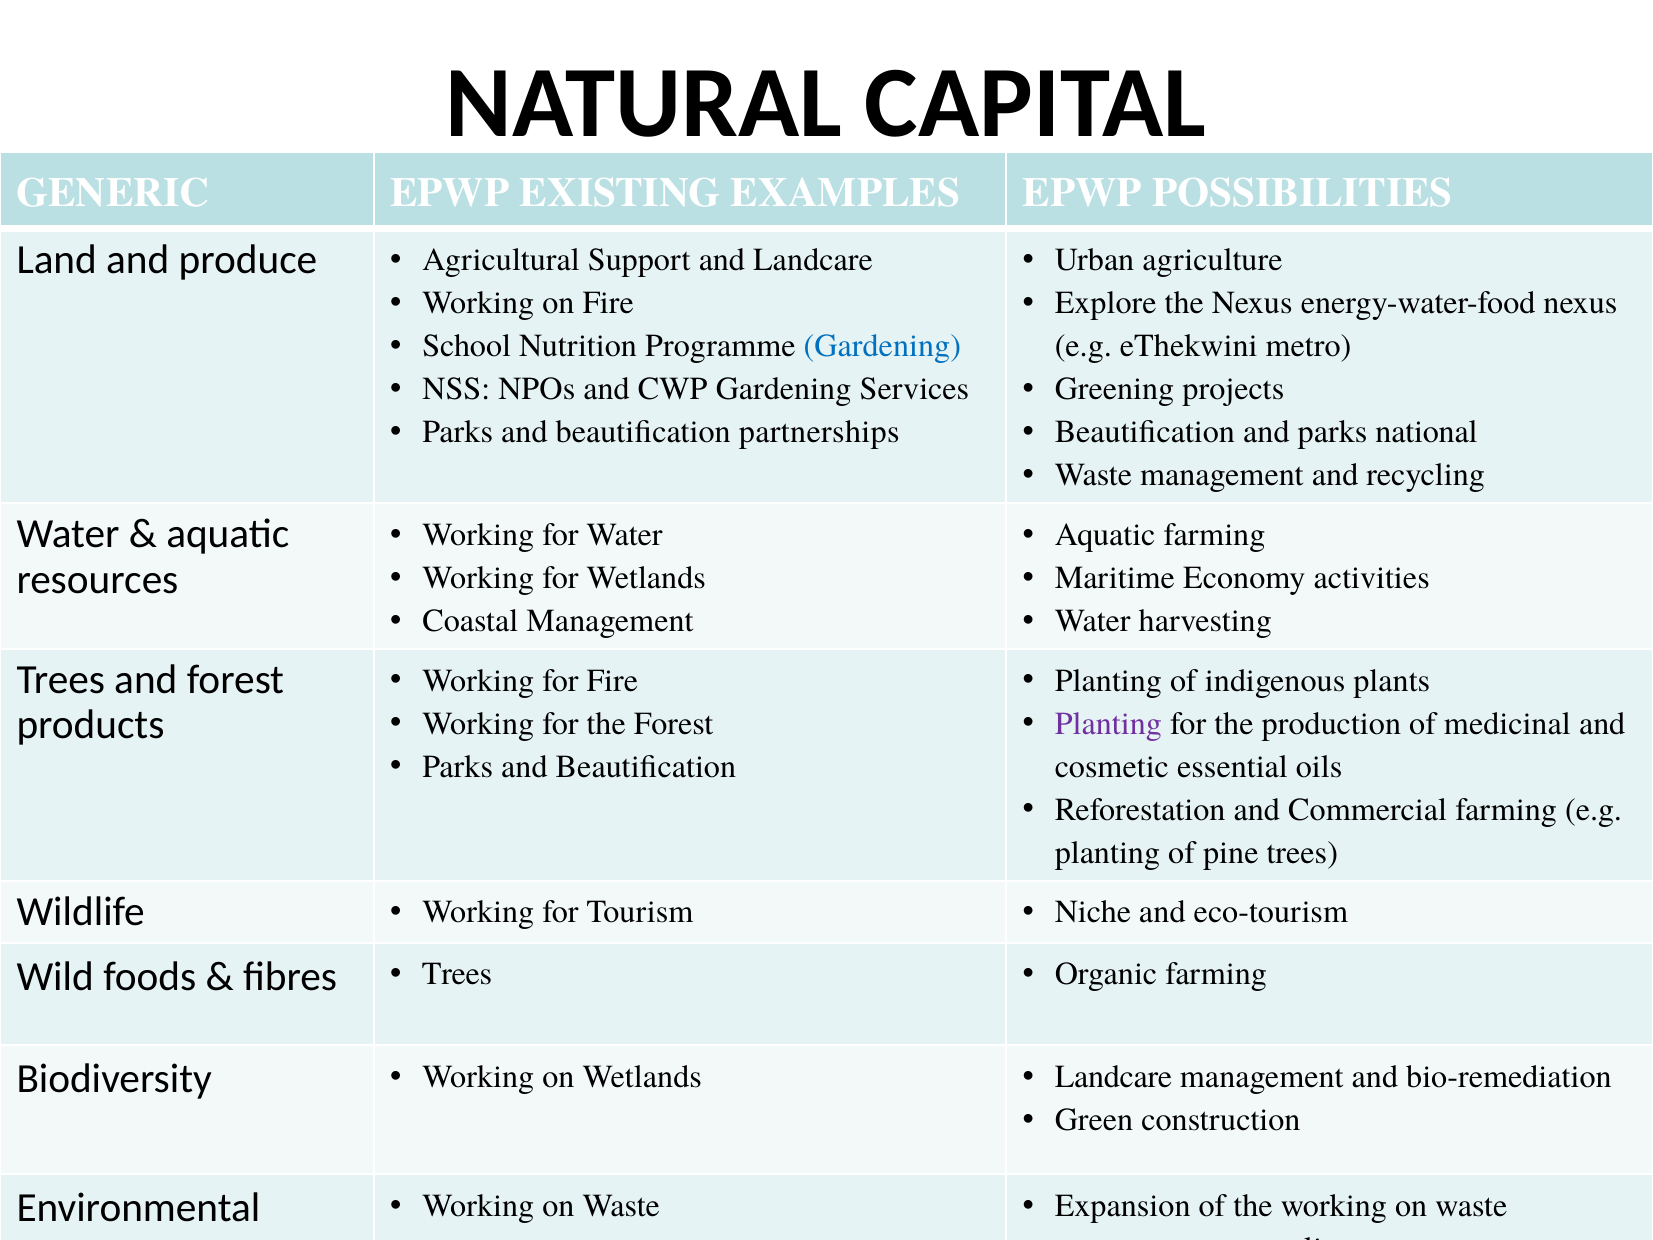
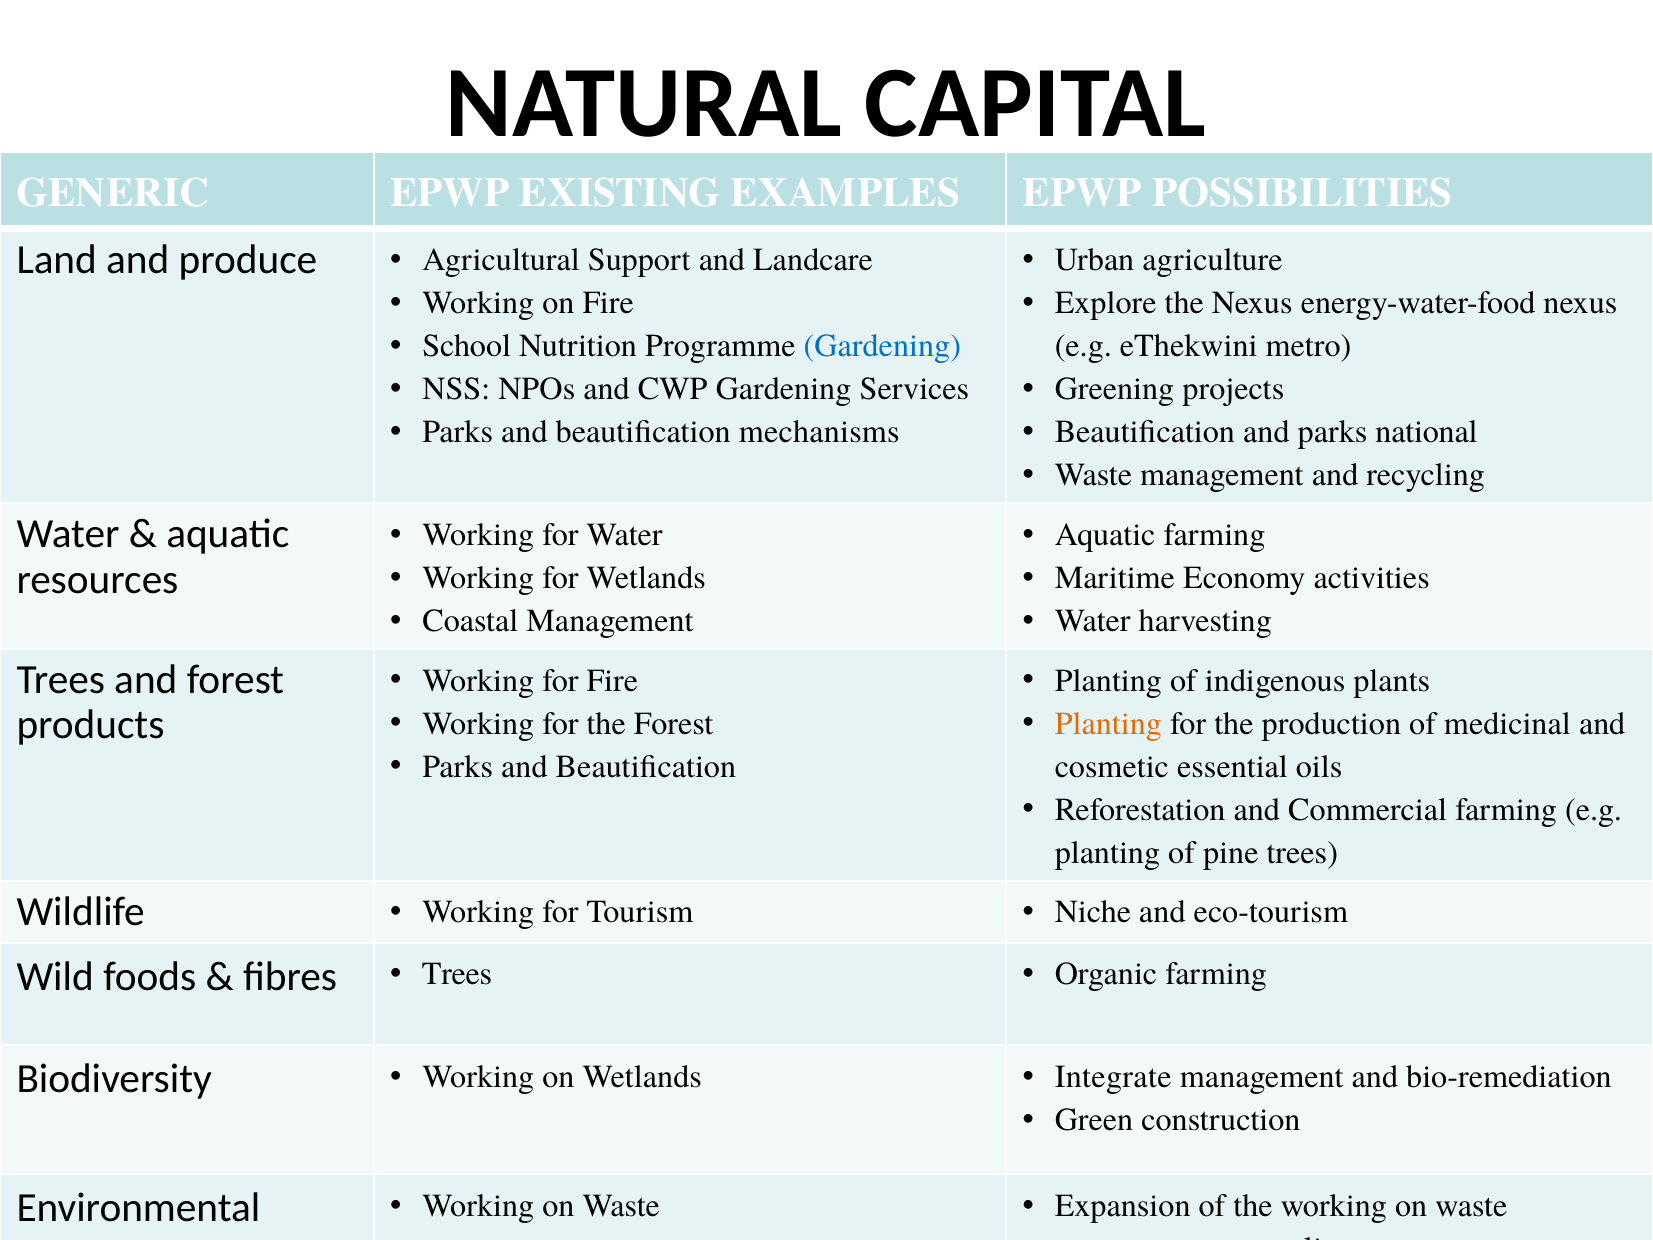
partnerships: partnerships -> mechanisms (819, 432)
Planting colour: purple -> orange (1108, 723)
Landcare: Landcare -> Integrate (1113, 1077)
